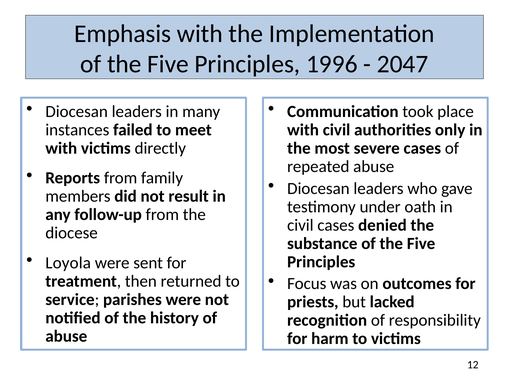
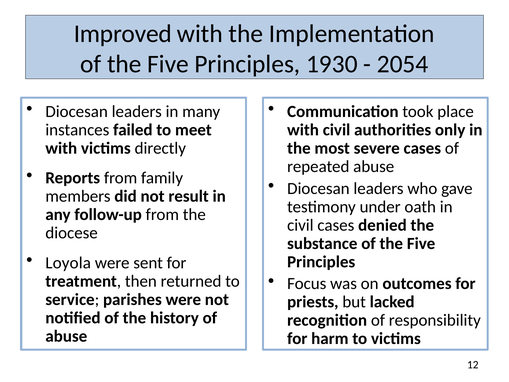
Emphasis: Emphasis -> Improved (123, 34)
1996: 1996 -> 1930 (332, 64)
2047: 2047 -> 2054 (403, 64)
